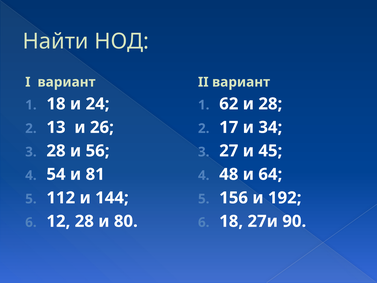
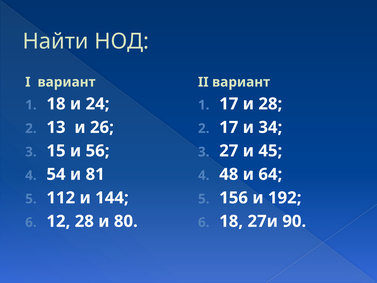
62: 62 -> 17 (229, 104)
28: 28 -> 15 (56, 151)
